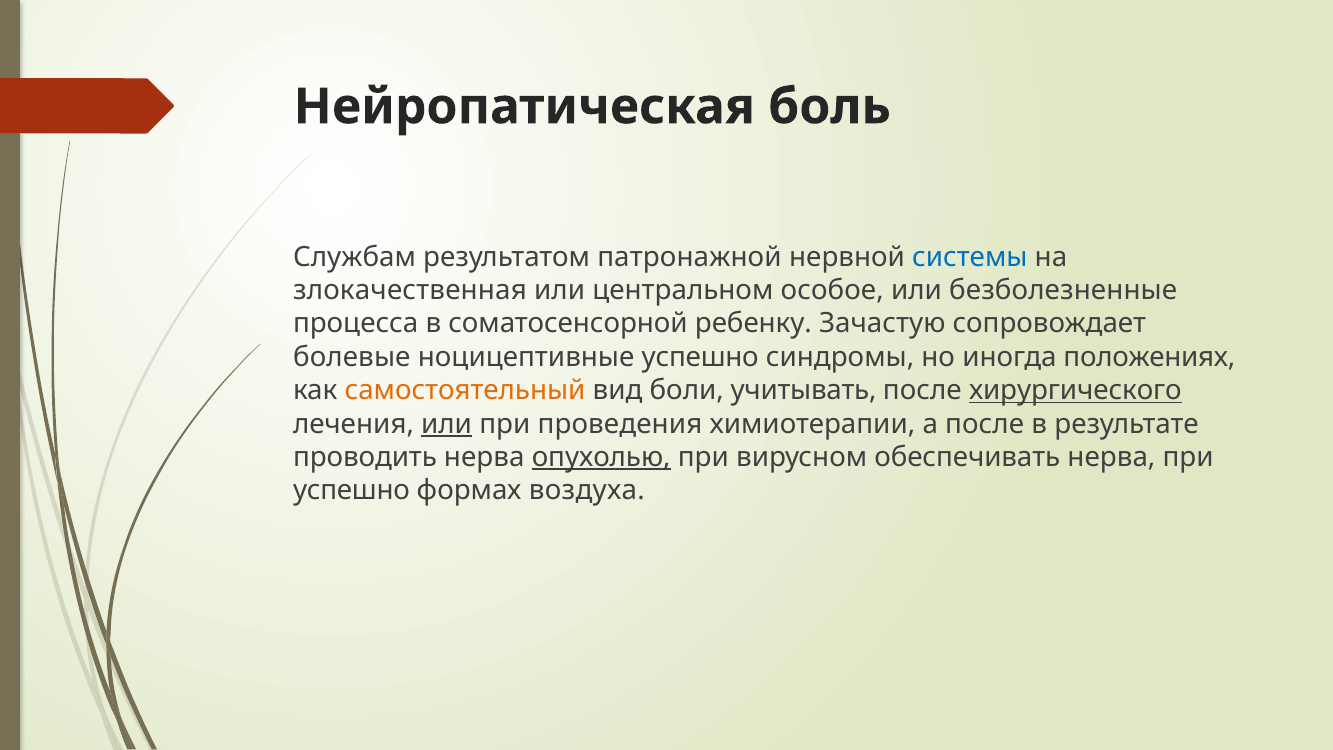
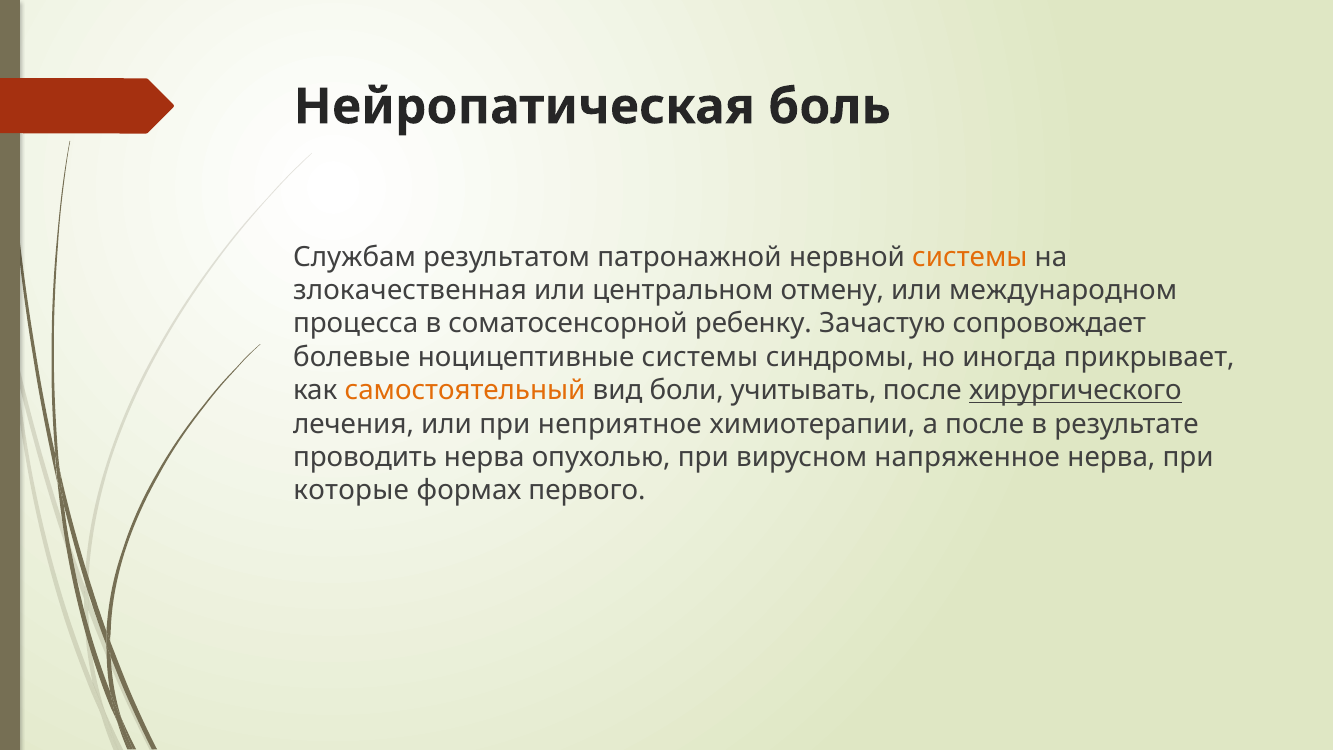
системы colour: blue -> orange (970, 257)
особое: особое -> отмену (832, 290)
безболезненные: безболезненные -> международном (1063, 290)
ноцицептивные успешно: успешно -> системы (700, 357)
положениях: положениях -> прикрывает (1149, 357)
или underline: present -> none (447, 424)
проведения: проведения -> неприятное (620, 424)
опухолью underline: present -> none (601, 457)
обеспечивать: обеспечивать -> напряженное (967, 457)
успешно: успешно -> которые (351, 491)
воздуха: воздуха -> первого (587, 491)
